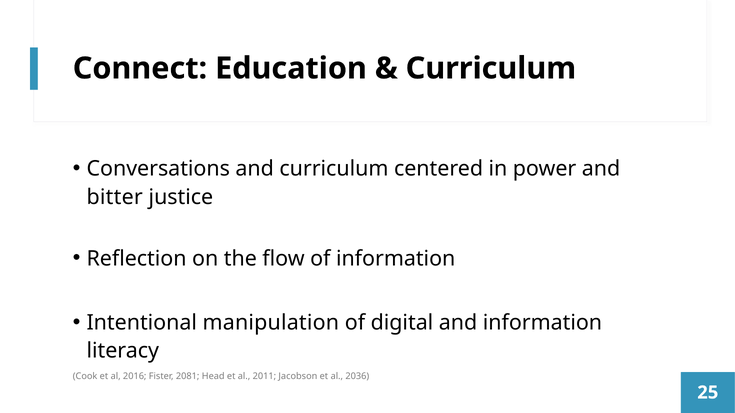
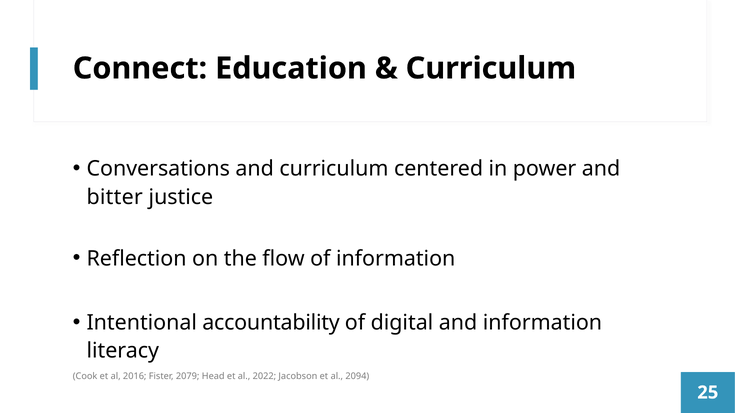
manipulation: manipulation -> accountability (271, 323)
2081: 2081 -> 2079 (188, 376)
2011: 2011 -> 2022 (264, 376)
2036: 2036 -> 2094 (357, 376)
